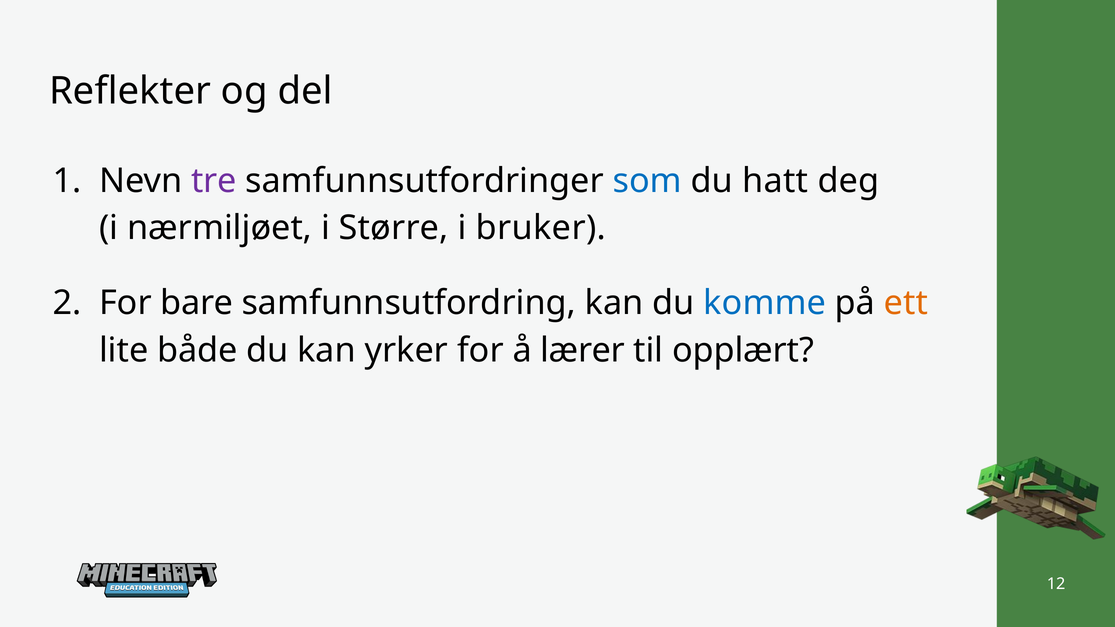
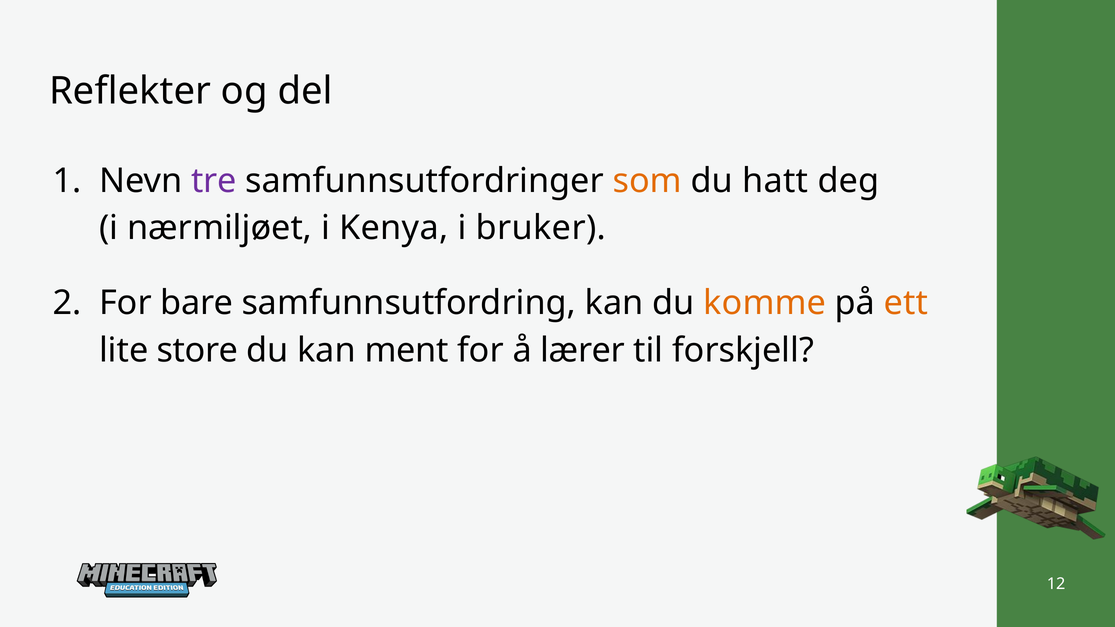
som colour: blue -> orange (647, 181)
Større: Større -> Kenya (394, 228)
komme colour: blue -> orange (765, 303)
både: både -> store (197, 350)
yrker: yrker -> ment (407, 350)
opplært: opplært -> forskjell (743, 350)
